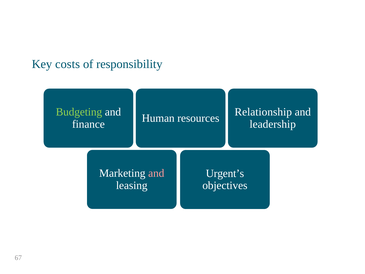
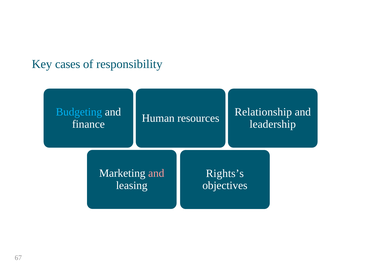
costs: costs -> cases (68, 64)
Budgeting colour: light green -> light blue (79, 112)
Urgent’s: Urgent’s -> Rights’s (225, 173)
